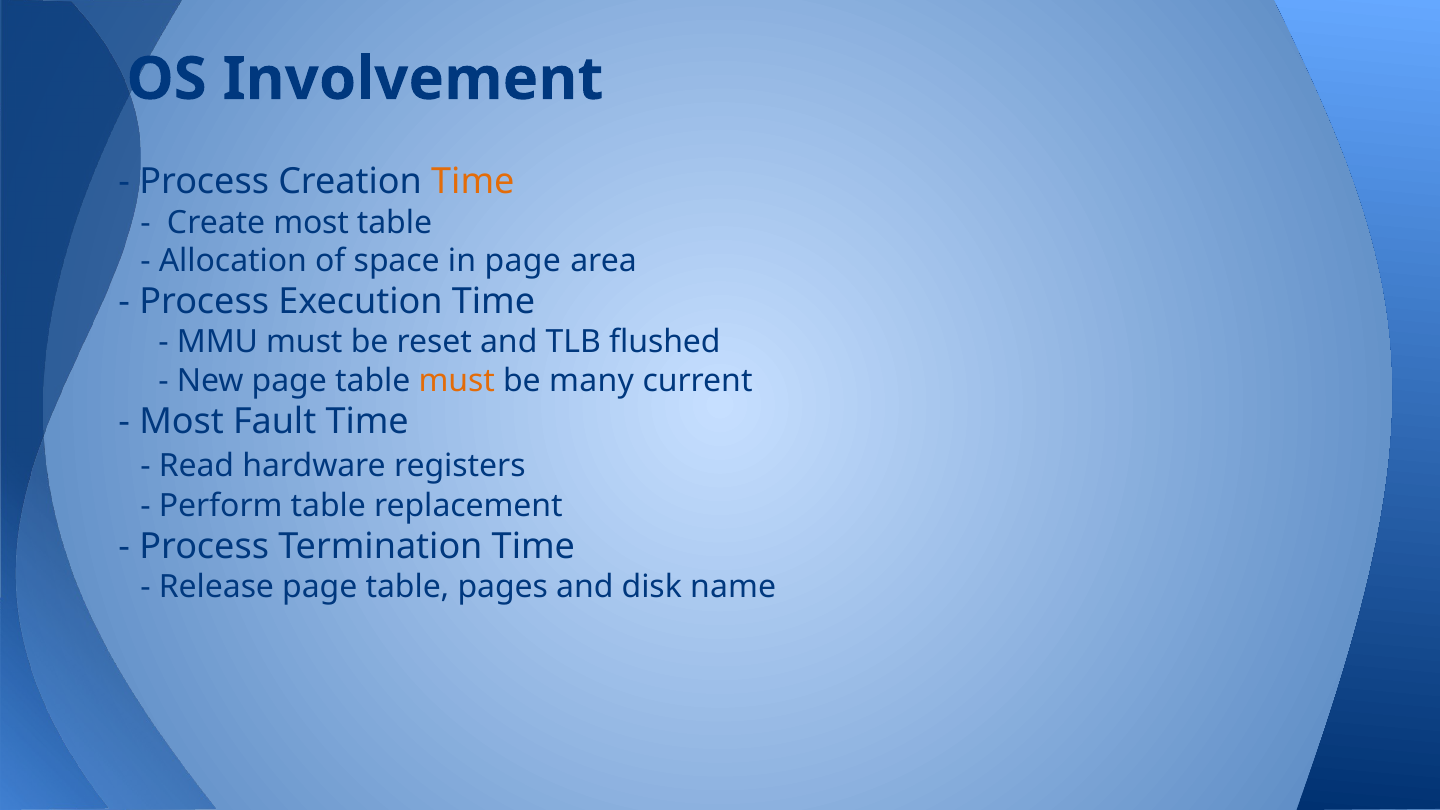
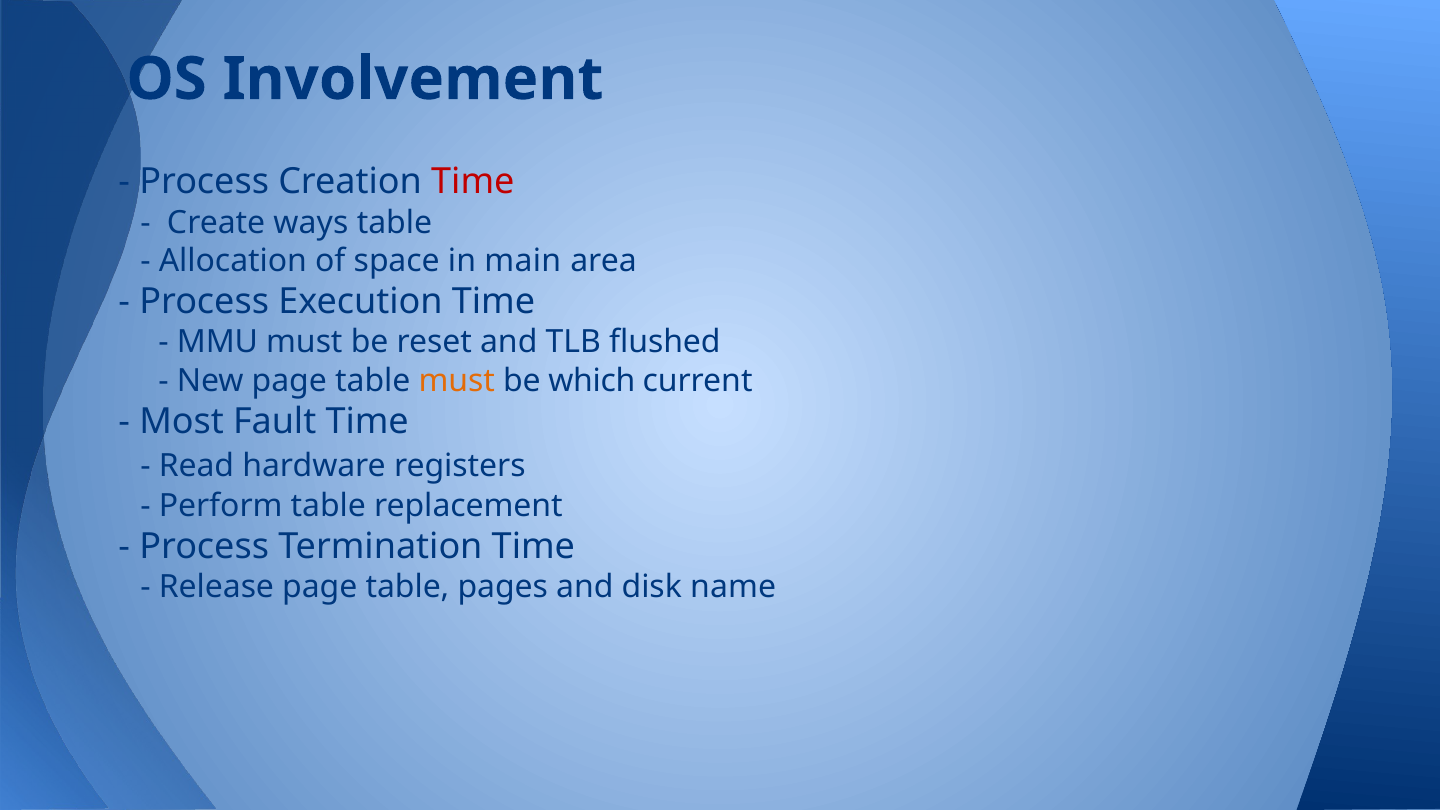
Time colour: orange -> red (473, 182)
Create most: most -> ways (311, 222)
in page: page -> main (523, 261)
many: many -> which (592, 381)
